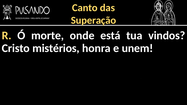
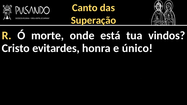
mistérios: mistérios -> evitardes (56, 48)
unem: unem -> único (137, 48)
